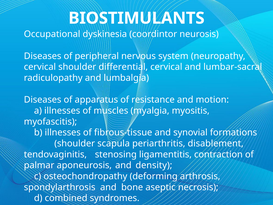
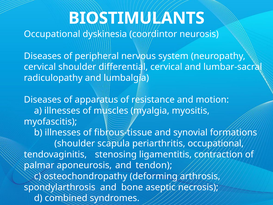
periarthritis disablement: disablement -> occupational (216, 143)
density: density -> tendon (154, 165)
